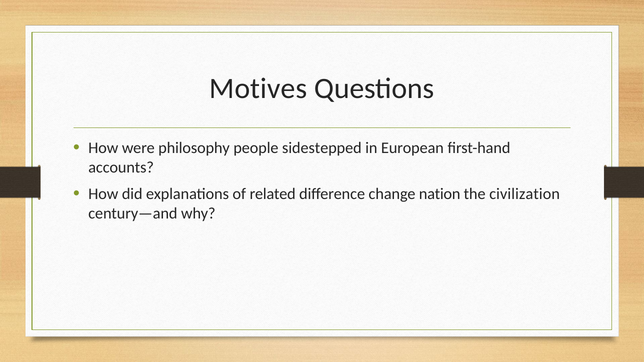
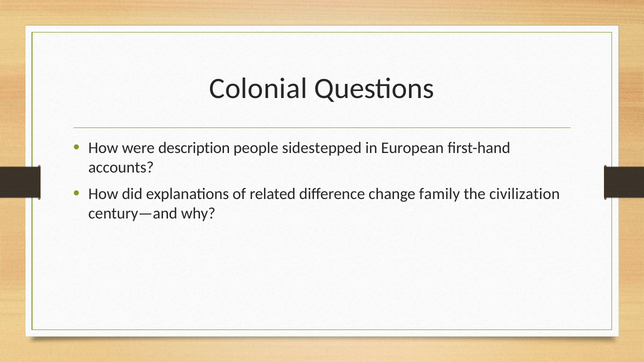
Motives: Motives -> Colonial (258, 88)
philosophy: philosophy -> description (194, 148)
nation: nation -> family (440, 194)
